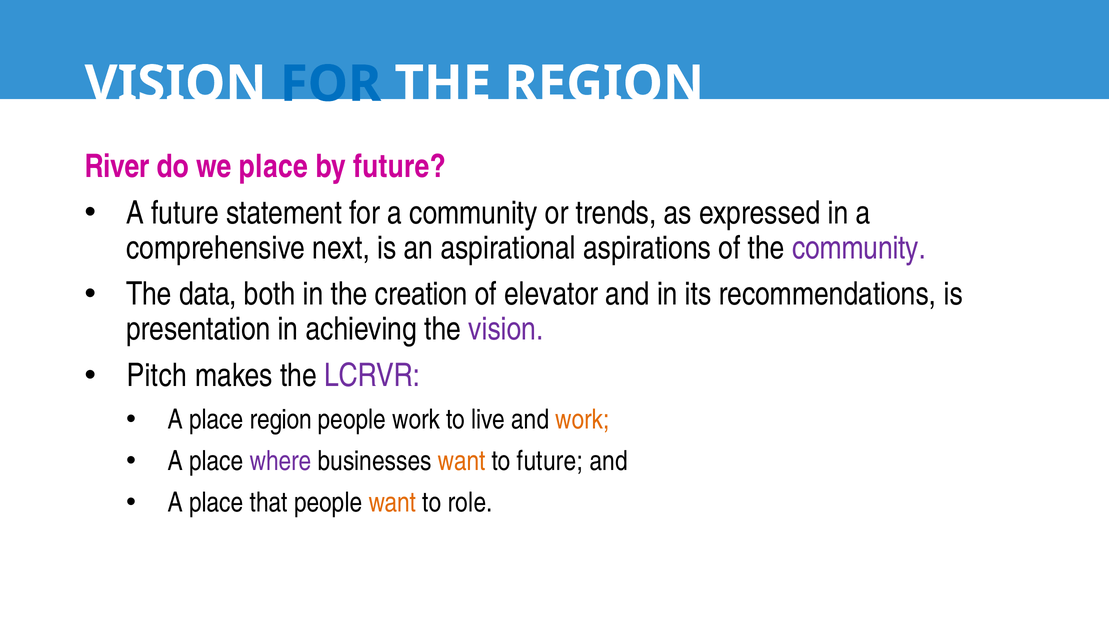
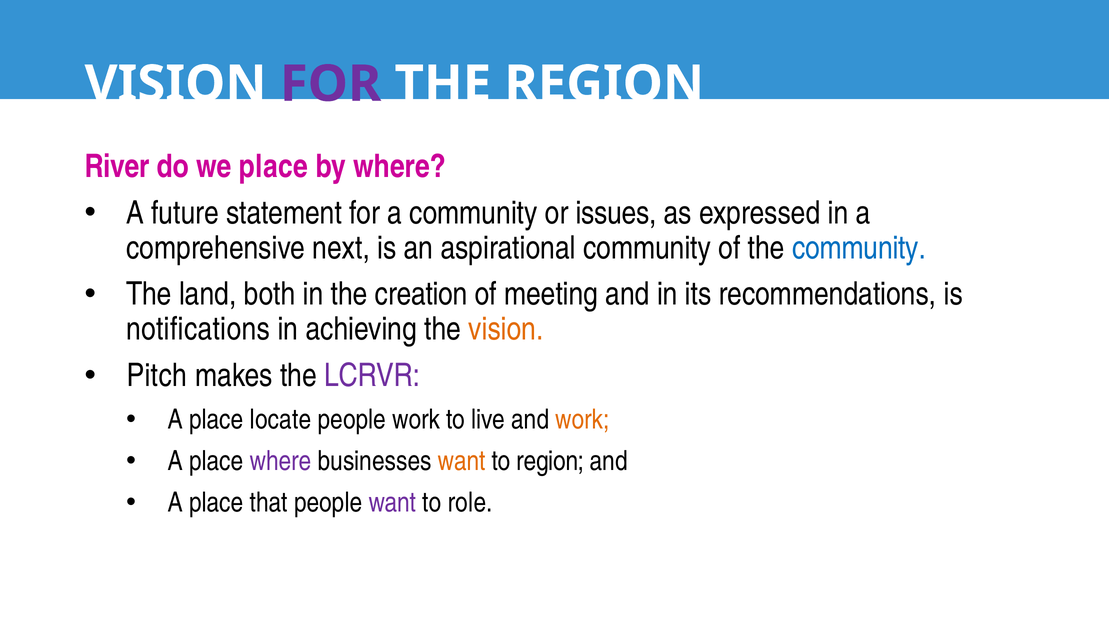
FOR colour: blue -> purple (331, 84)
by future: future -> where (400, 166)
trends: trends -> issues (616, 213)
aspirational aspirations: aspirations -> community (647, 248)
community colour: purple -> blue (859, 248)
data: data -> land (208, 294)
elevator: elevator -> meeting (551, 294)
presentation: presentation -> notifications (198, 329)
vision colour: purple -> orange (506, 329)
place region: region -> locate (281, 420)
to future: future -> region (550, 461)
want colour: orange -> purple (392, 502)
